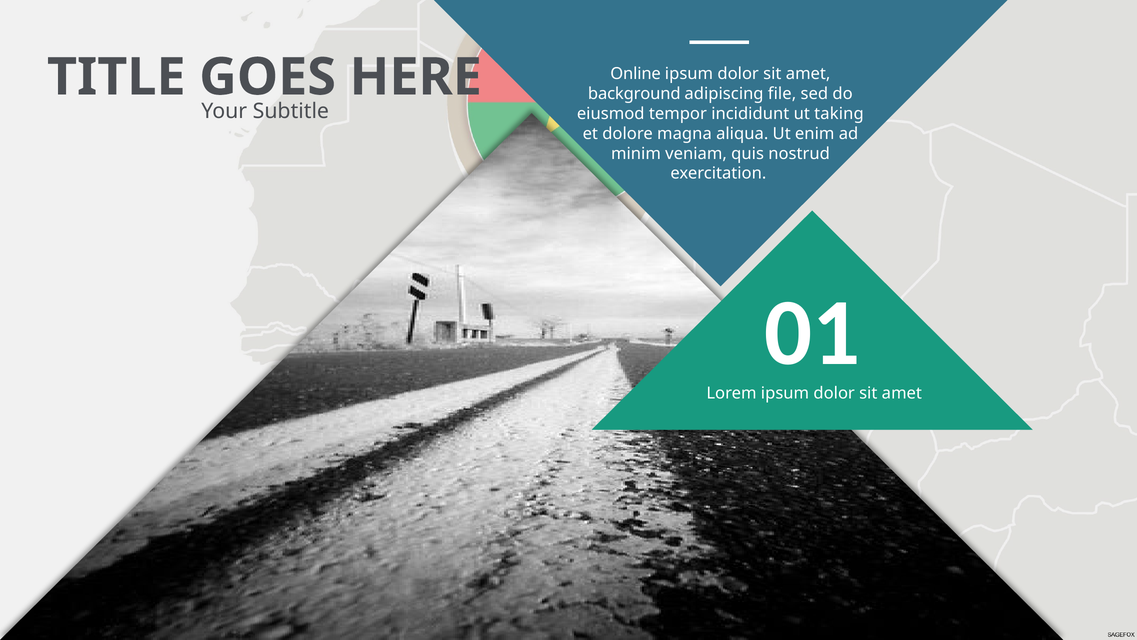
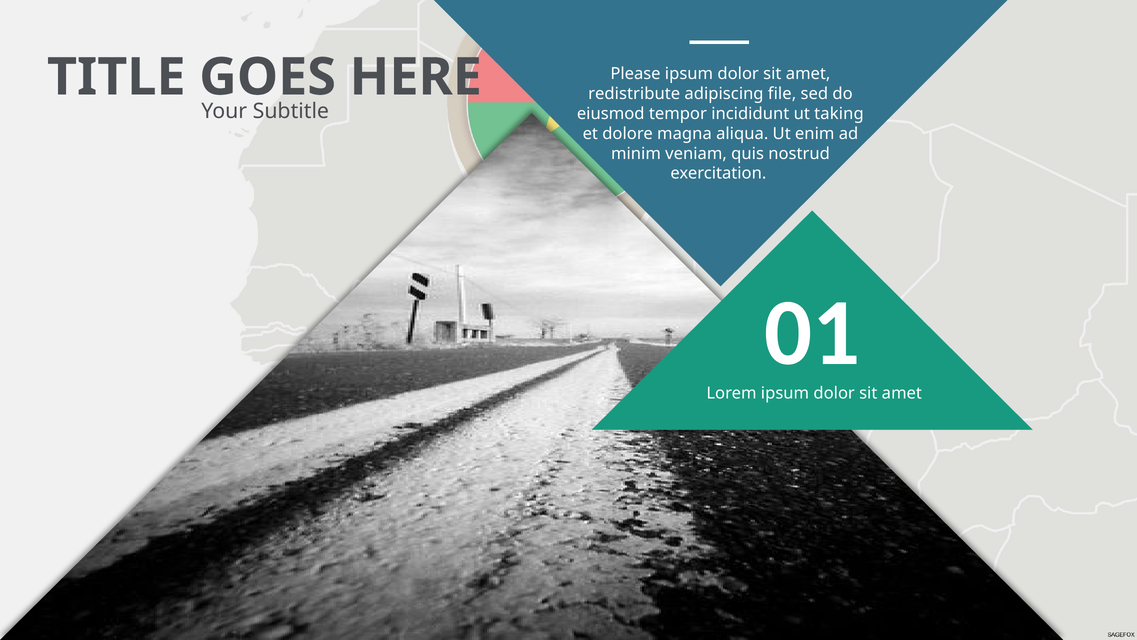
Online: Online -> Please (636, 74)
background: background -> redistribute (634, 94)
